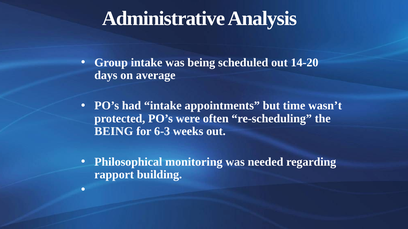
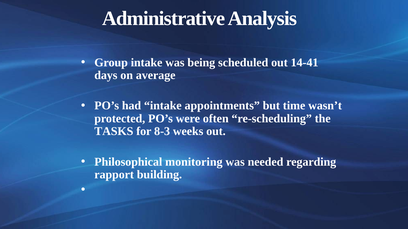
14-20: 14-20 -> 14-41 (305, 63)
BEING: BEING -> TASKS (114, 132)
6-3: 6-3 -> 8-3 (162, 132)
